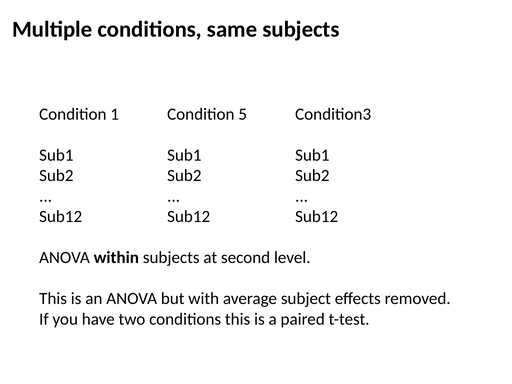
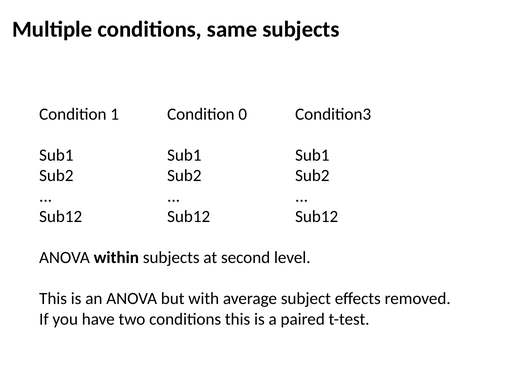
5: 5 -> 0 (243, 114)
